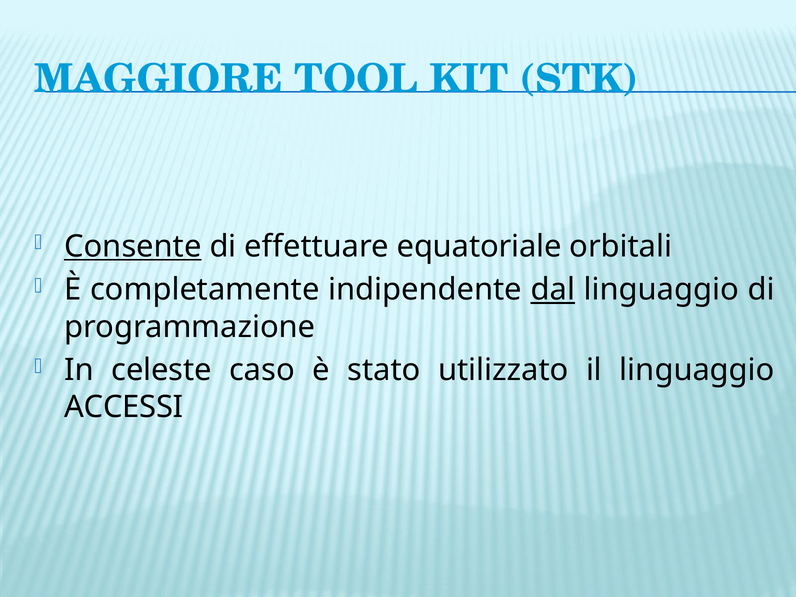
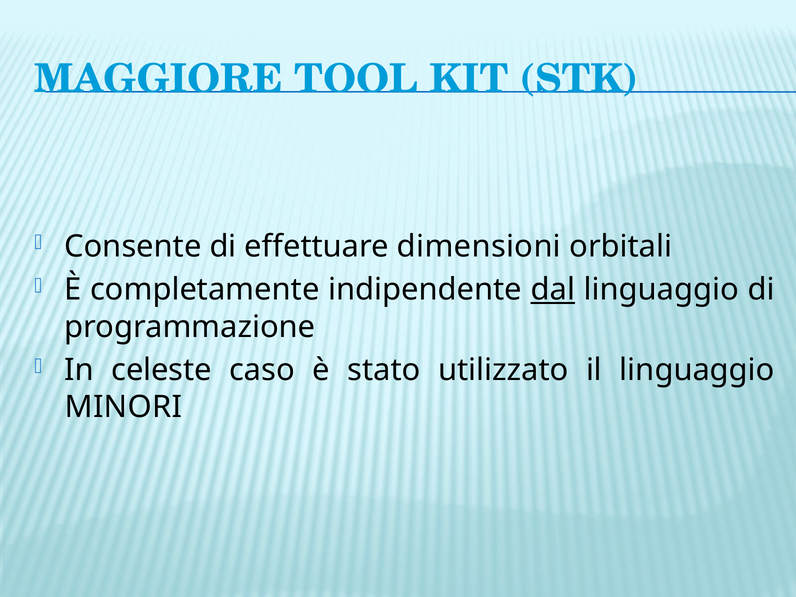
Consente underline: present -> none (133, 246)
equatoriale: equatoriale -> dimensioni (479, 246)
ACCESSI: ACCESSI -> MINORI (124, 407)
